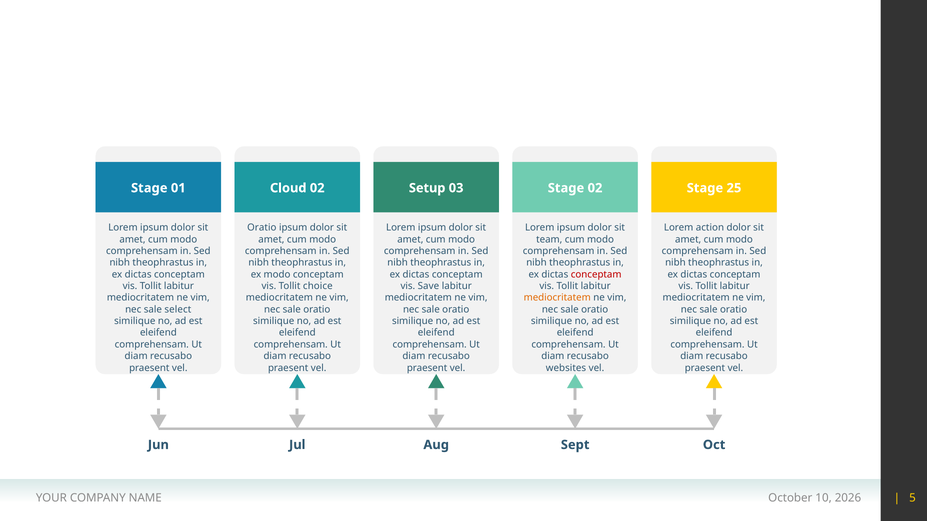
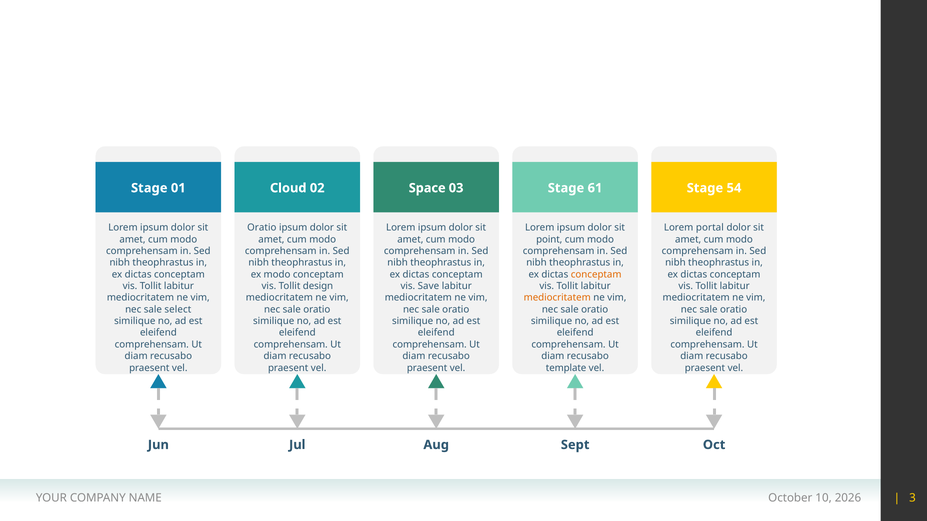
Setup: Setup -> Space (427, 188)
Stage 02: 02 -> 61 (595, 188)
25: 25 -> 54 (734, 188)
action: action -> portal (710, 228)
team: team -> point (549, 240)
conceptam colour: red -> orange (596, 275)
choice: choice -> design (318, 286)
websites: websites -> template (566, 368)
5: 5 -> 3 (912, 499)
